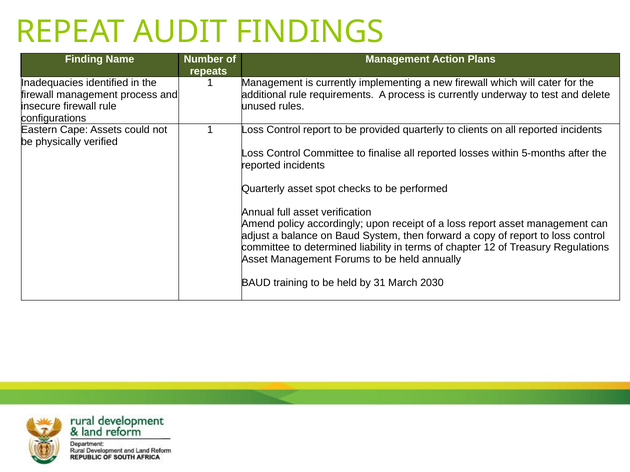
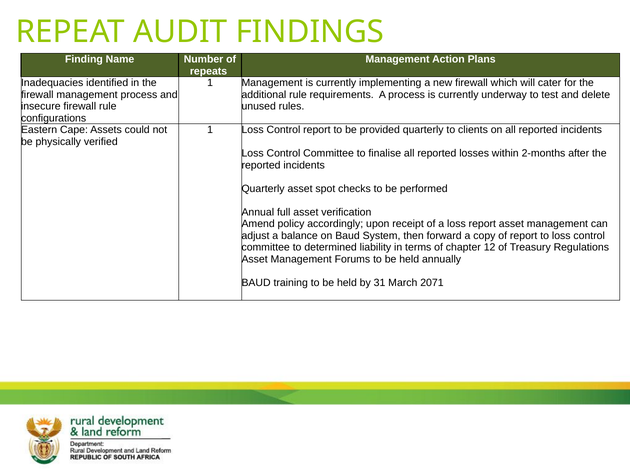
5-months: 5-months -> 2-months (543, 154)
2030: 2030 -> 2071 (432, 283)
